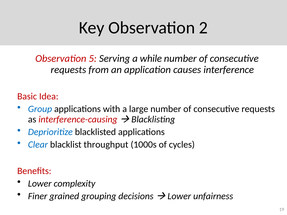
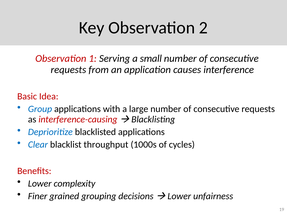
5: 5 -> 1 (93, 59)
while: while -> small (151, 59)
